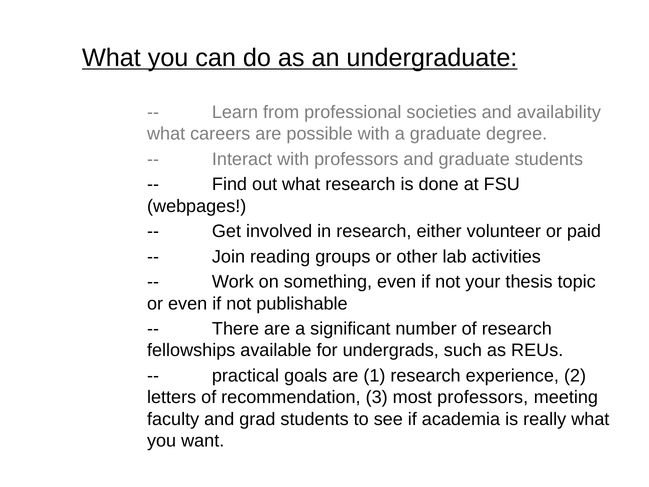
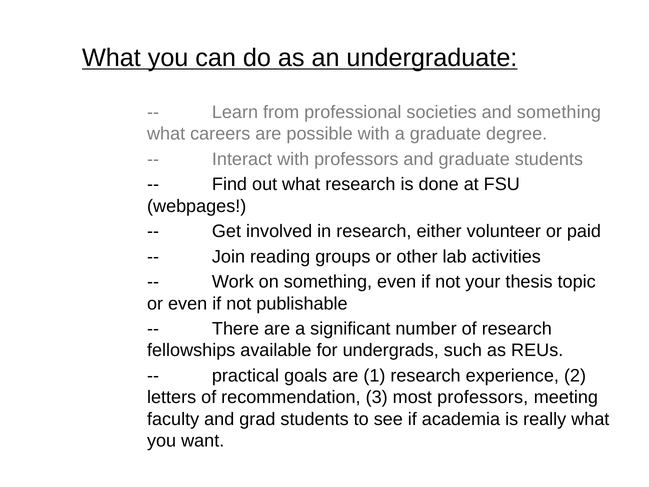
and availability: availability -> something (559, 112)
